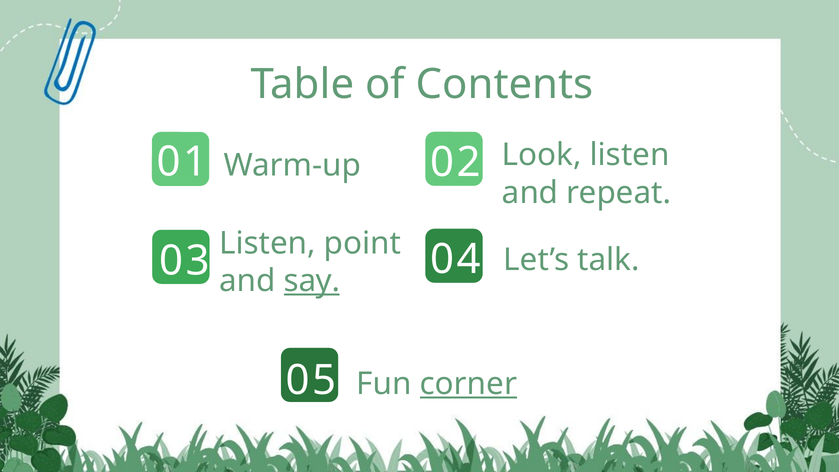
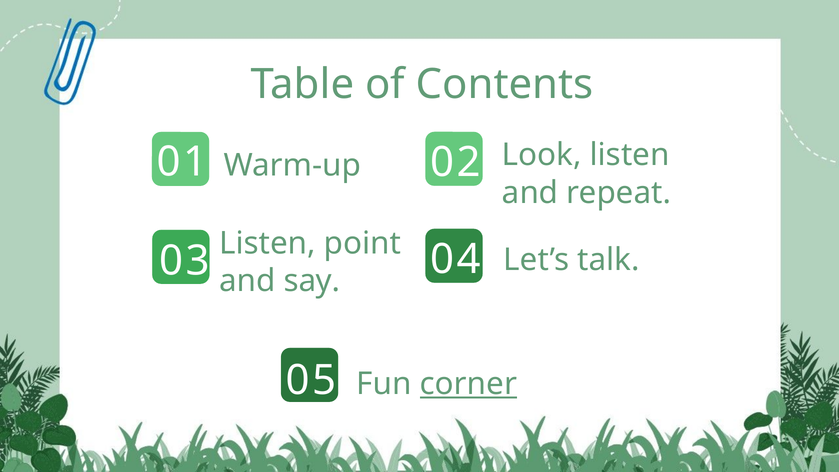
say underline: present -> none (312, 281)
